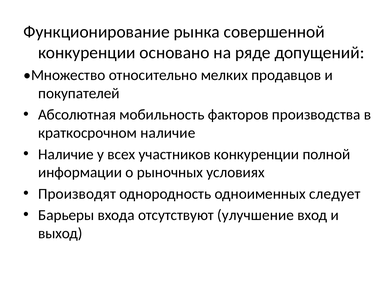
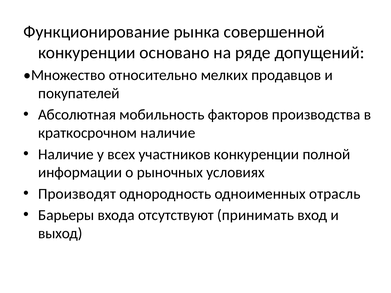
следует: следует -> отрасль (335, 194)
улучшение: улучшение -> принимать (256, 215)
